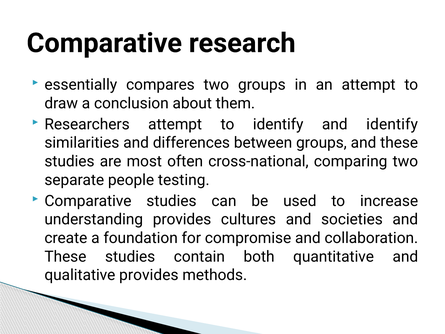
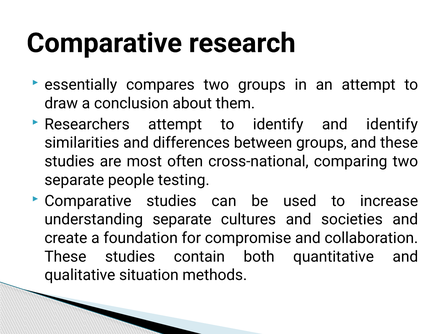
understanding provides: provides -> separate (182, 219)
qualitative provides: provides -> situation (149, 275)
